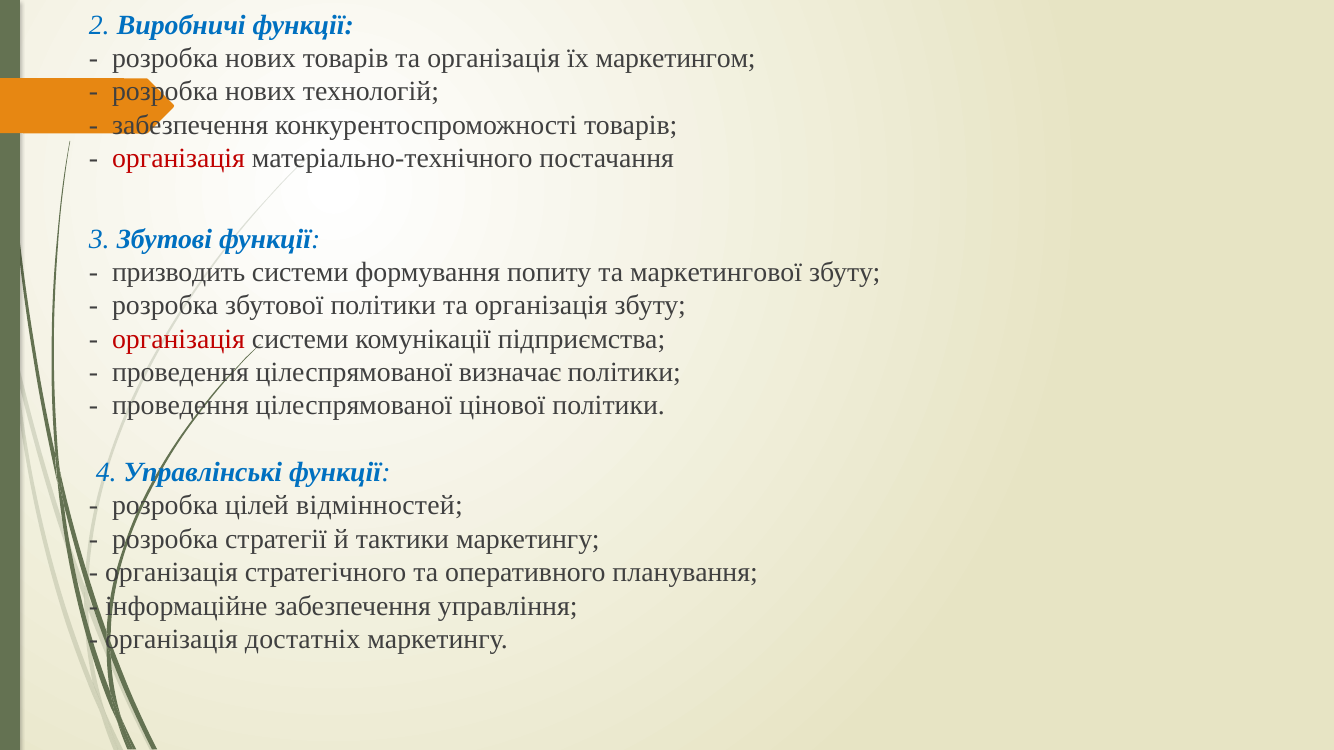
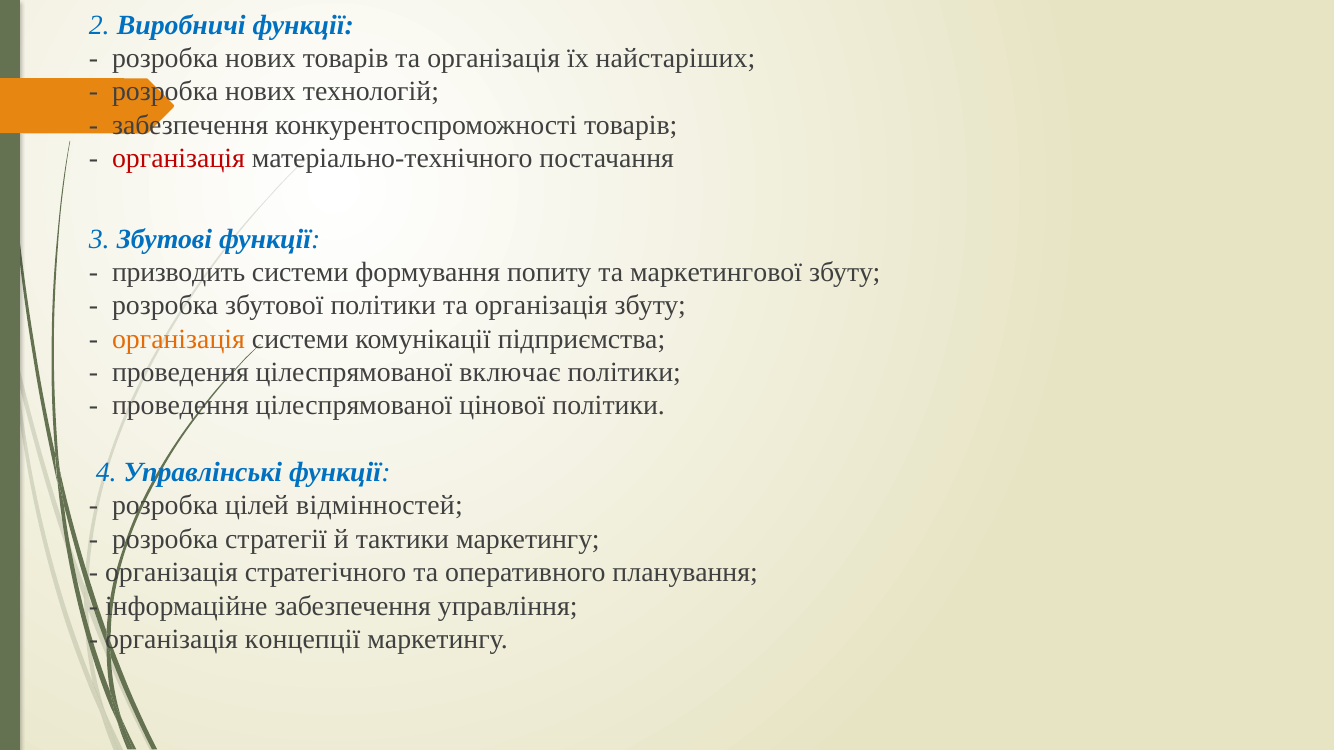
маркетингом: маркетингом -> найстаріших (676, 58)
організація colour: red -> orange (178, 339)
визначає: визначає -> включає (510, 373)
достатніх: достатніх -> концепції (303, 639)
